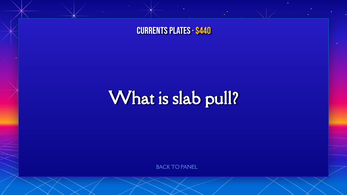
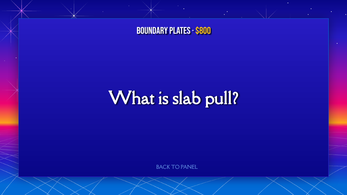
Currents: Currents -> Boundary (152, 31)
$440: $440 -> $800 (203, 31)
